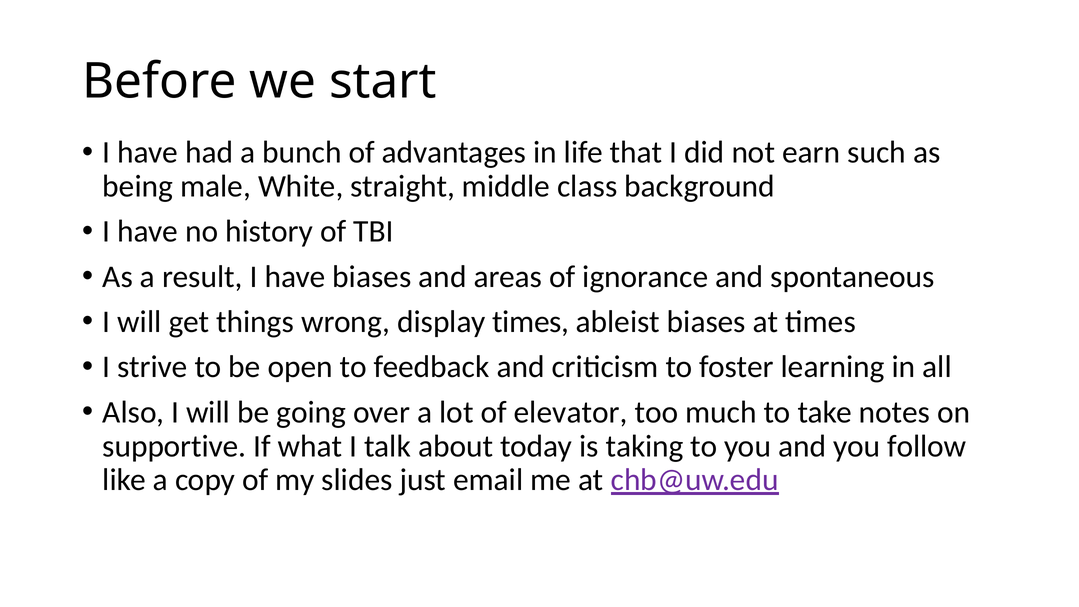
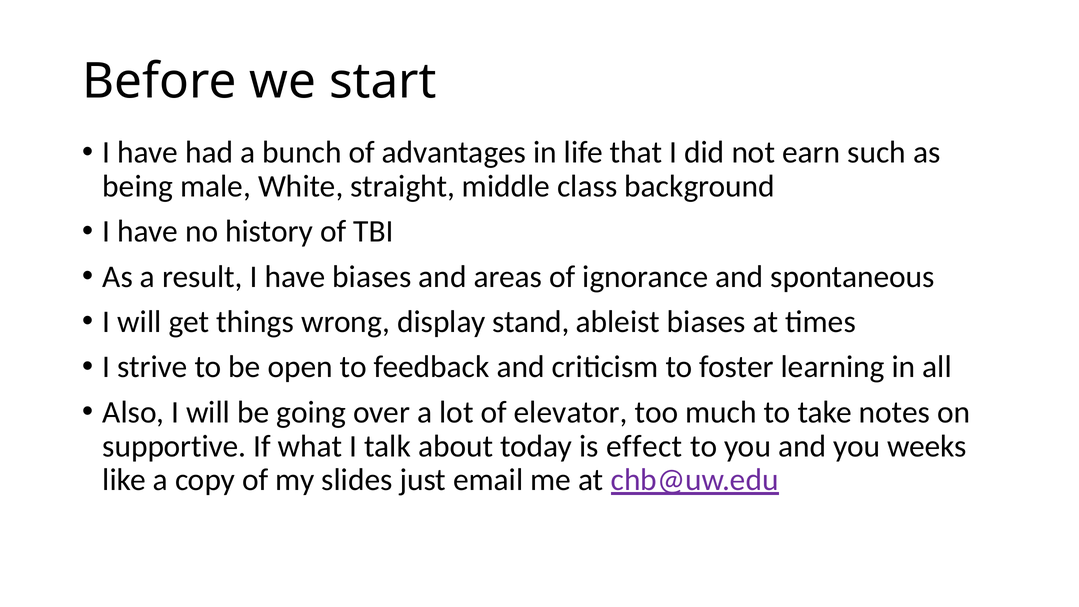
display times: times -> stand (531, 322)
taking: taking -> effect (644, 446)
follow: follow -> weeks (927, 446)
